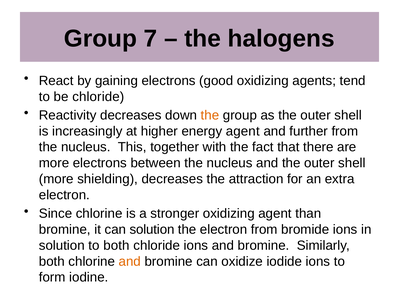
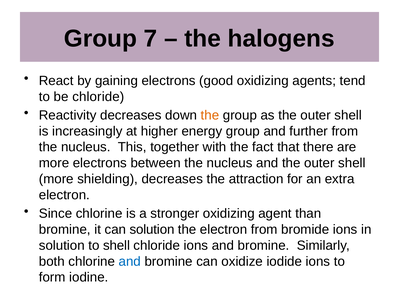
energy agent: agent -> group (243, 131)
to both: both -> shell (117, 246)
and colour: orange -> blue (130, 262)
